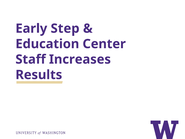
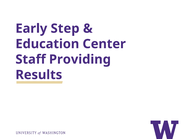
Increases: Increases -> Providing (80, 59)
